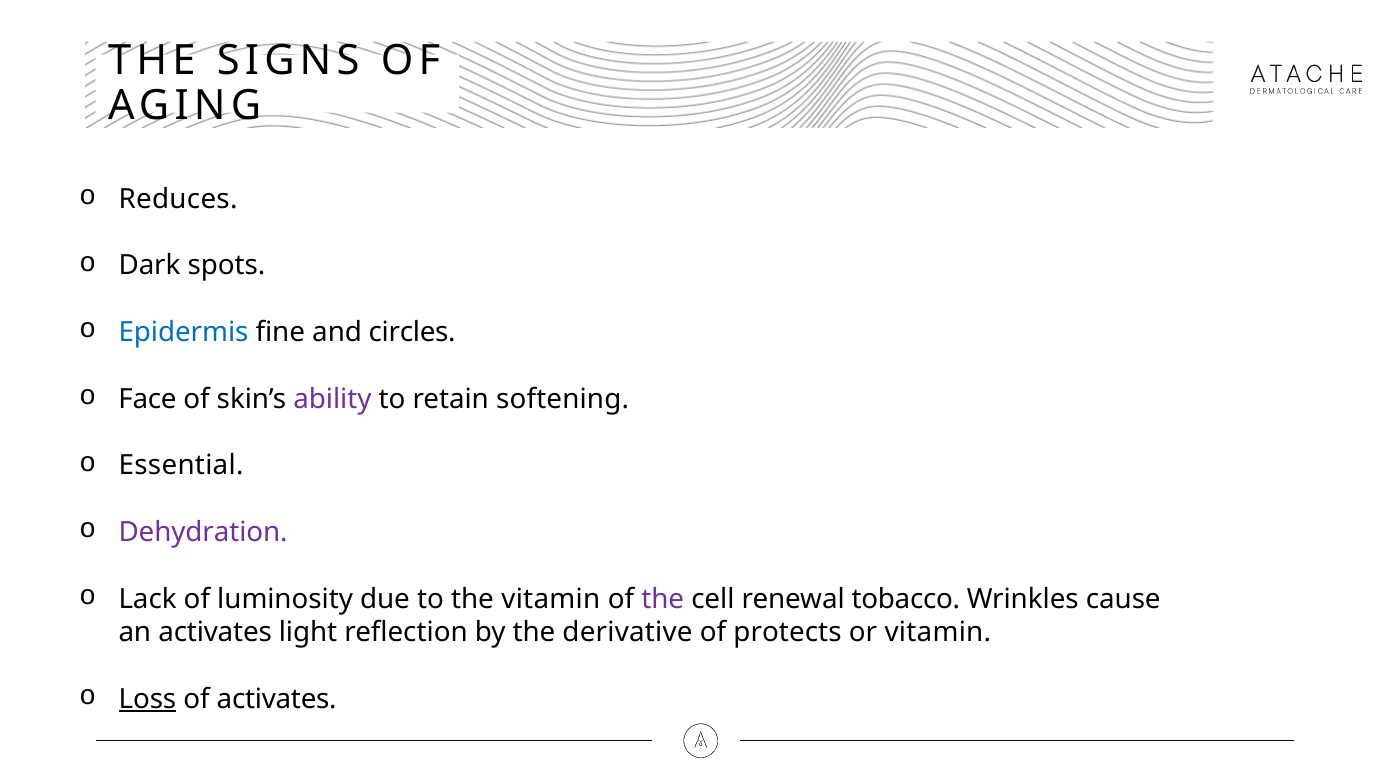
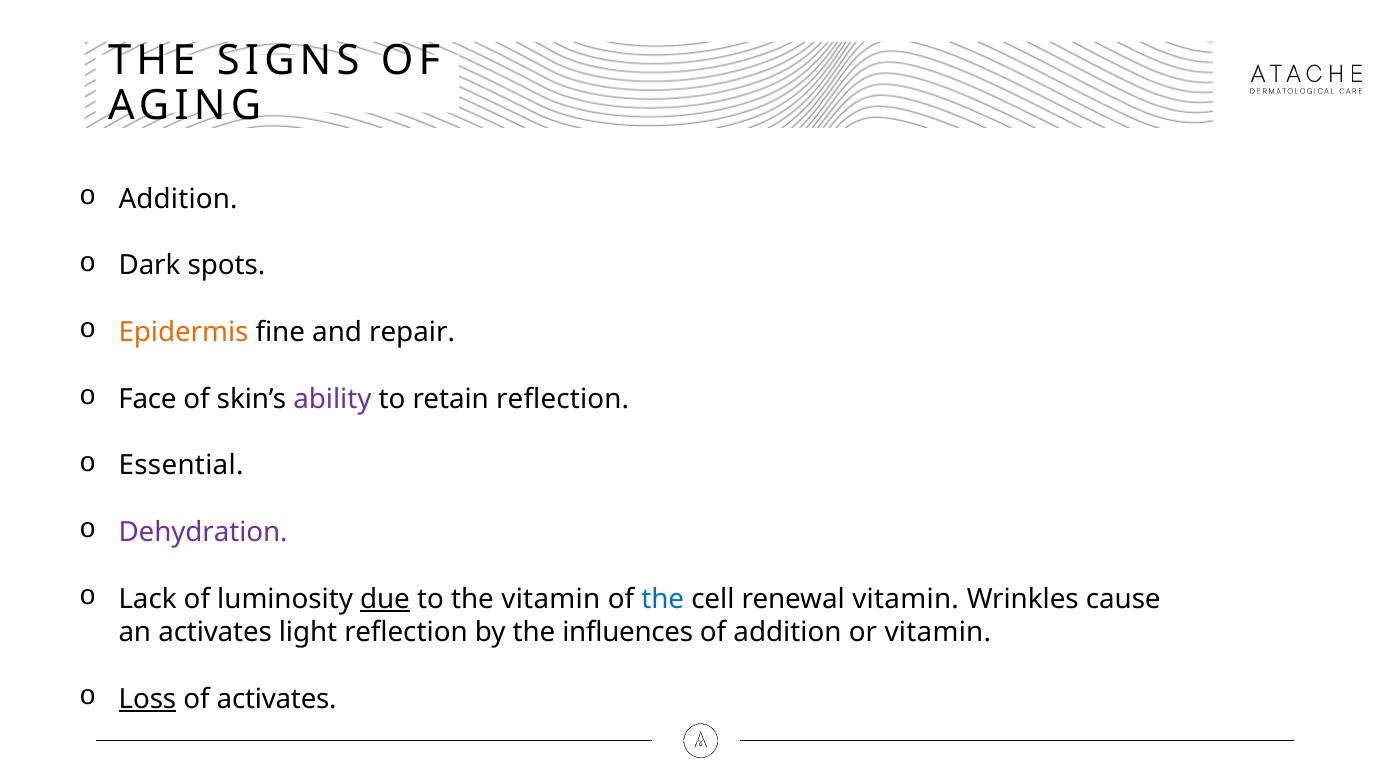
Reduces: Reduces -> Addition (178, 199)
Epidermis colour: blue -> orange (184, 332)
circles: circles -> repair (412, 332)
retain softening: softening -> reflection (563, 399)
due underline: none -> present (385, 599)
the colour: purple -> blue (663, 599)
renewal tobacco: tobacco -> vitamin (906, 599)
derivative: derivative -> influences (628, 632)
of protects: protects -> addition (788, 632)
